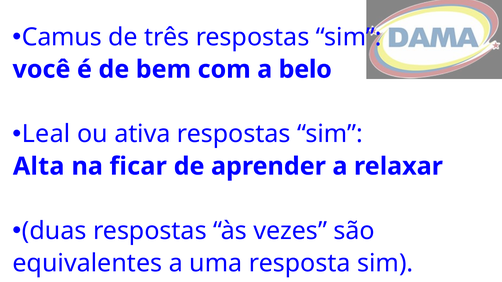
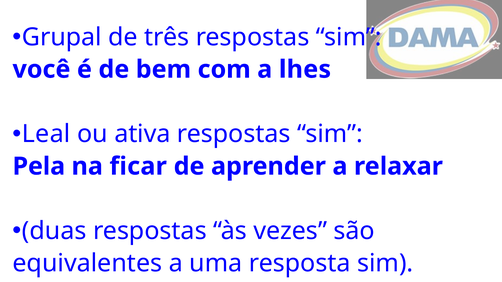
Camus: Camus -> Grupal (62, 37)
belo: belo -> lhes (305, 70)
Alta: Alta -> Pela (39, 167)
